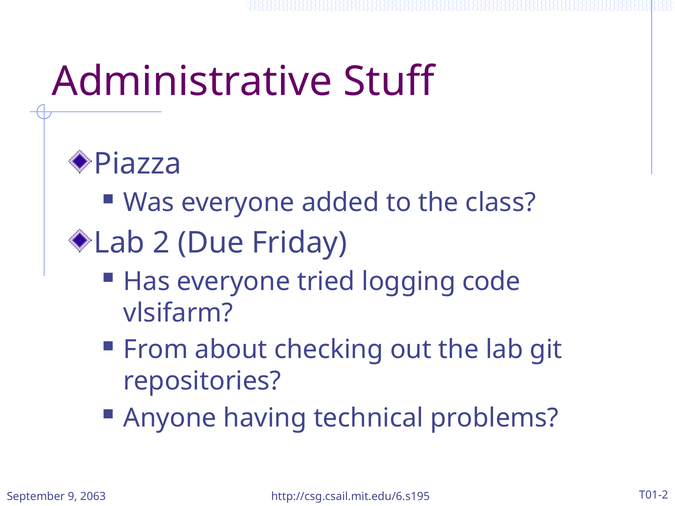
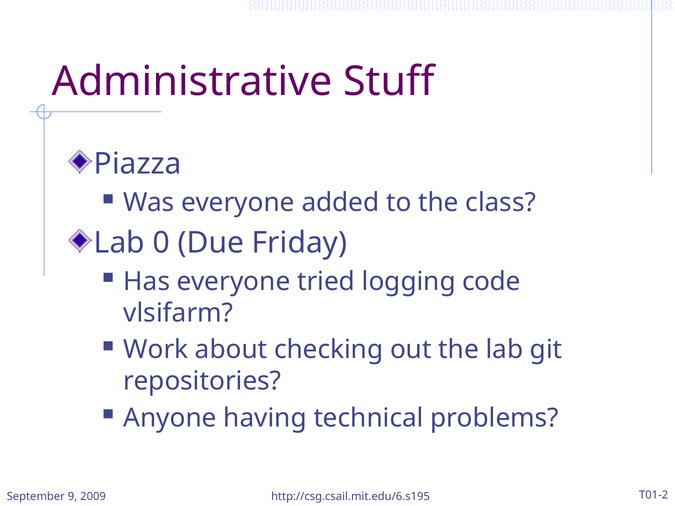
2: 2 -> 0 (161, 243)
From: From -> Work (156, 350)
2063: 2063 -> 2009 (93, 497)
